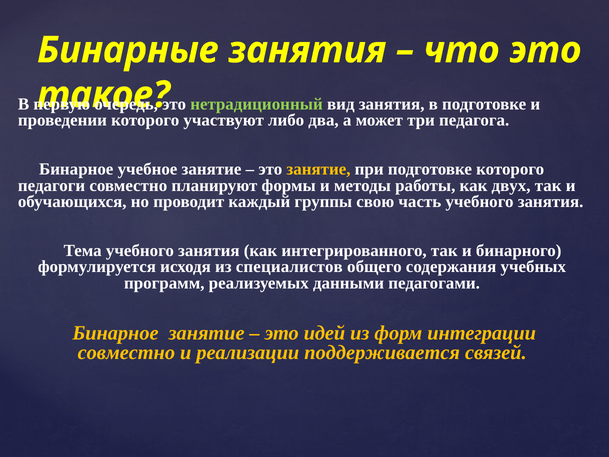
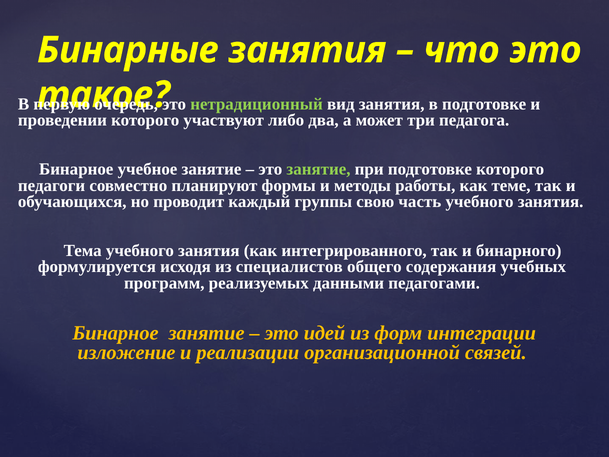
занятие colour: yellow -> light green (319, 169)
двух: двух -> теме (511, 185)
совместно: совместно -> изложение (126, 353)
поддерживается: поддерживается -> организационной (382, 353)
